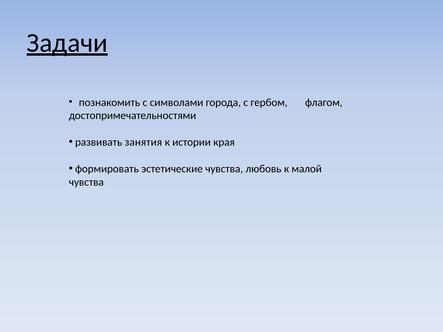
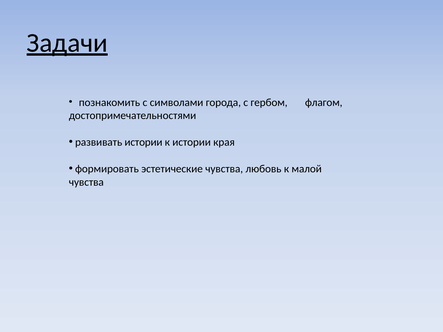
развивать занятия: занятия -> истории (144, 142)
